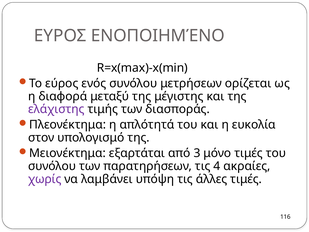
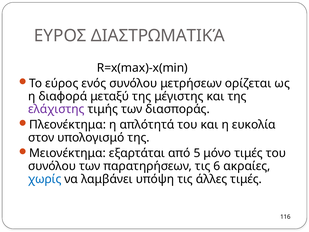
ΕΝΟΠΟΙΗΜΈΝΟ: ΕΝΟΠΟΙΗΜΈΝΟ -> ΔΙΑΣΤΡΩΜΑΤΙΚΆ (158, 36)
3: 3 -> 5 (197, 153)
4: 4 -> 6 (217, 166)
χωρίς colour: purple -> blue (45, 179)
